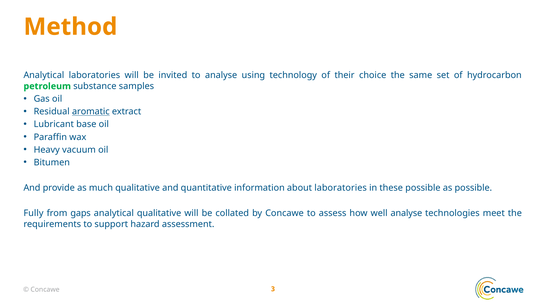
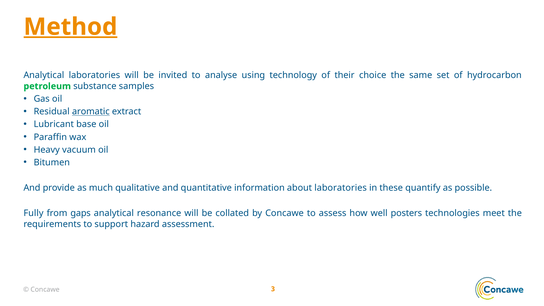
Method underline: none -> present (70, 27)
these possible: possible -> quantify (423, 188)
analytical qualitative: qualitative -> resonance (159, 213)
well analyse: analyse -> posters (406, 213)
